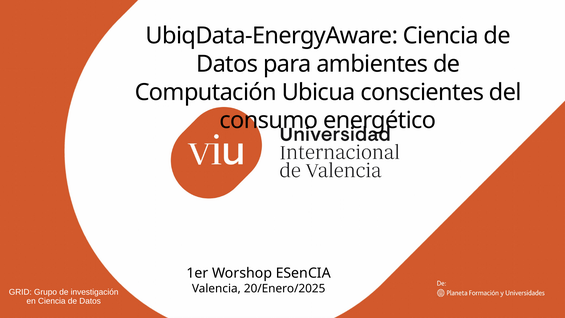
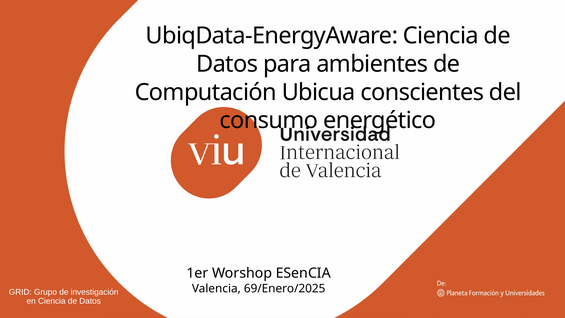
20/Enero/2025: 20/Enero/2025 -> 69/Enero/2025 (285, 288)
